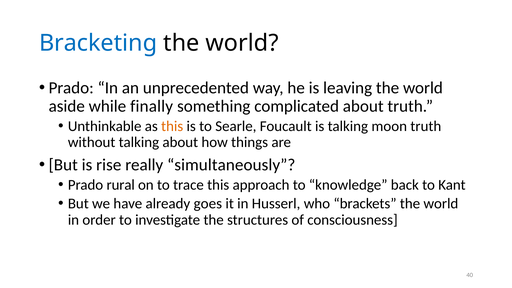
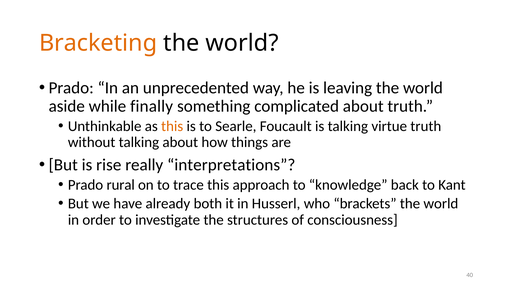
Bracketing colour: blue -> orange (98, 43)
moon: moon -> virtue (389, 126)
simultaneously: simultaneously -> interpretations (231, 165)
goes: goes -> both (208, 204)
